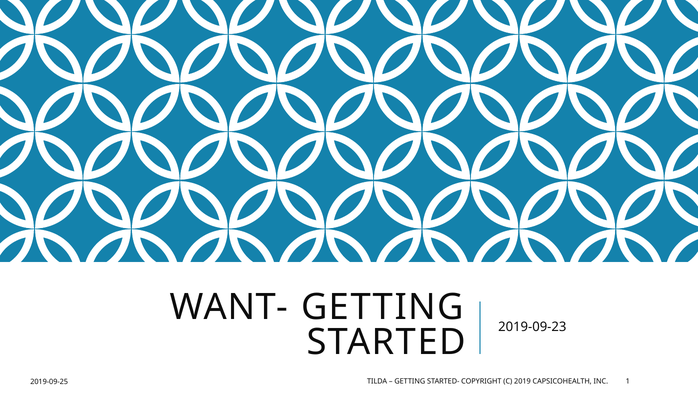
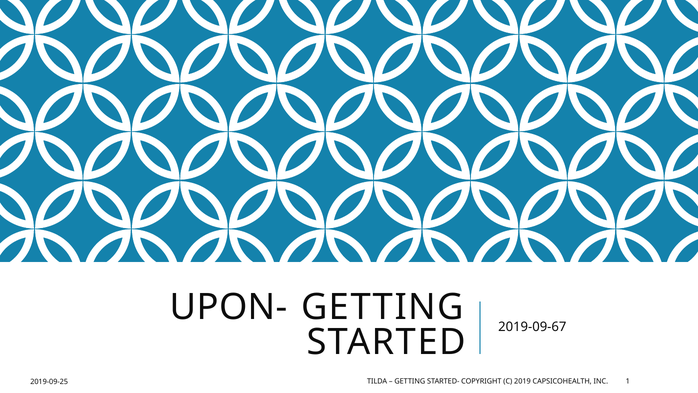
WANT-: WANT- -> UPON- (229, 307)
2019-09-23: 2019-09-23 -> 2019-09-67 (532, 327)
